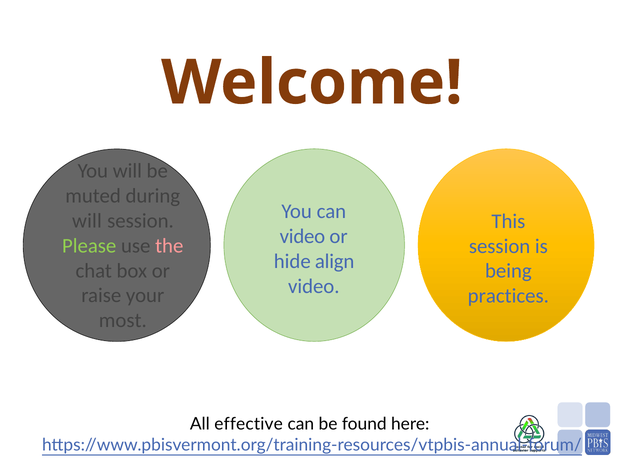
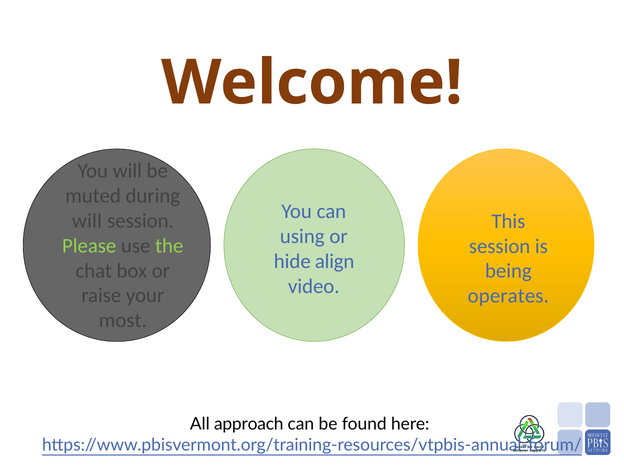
video: video -> using (302, 237)
the colour: pink -> light green (169, 246)
practices: practices -> operates (508, 296)
effective: effective -> approach (249, 424)
